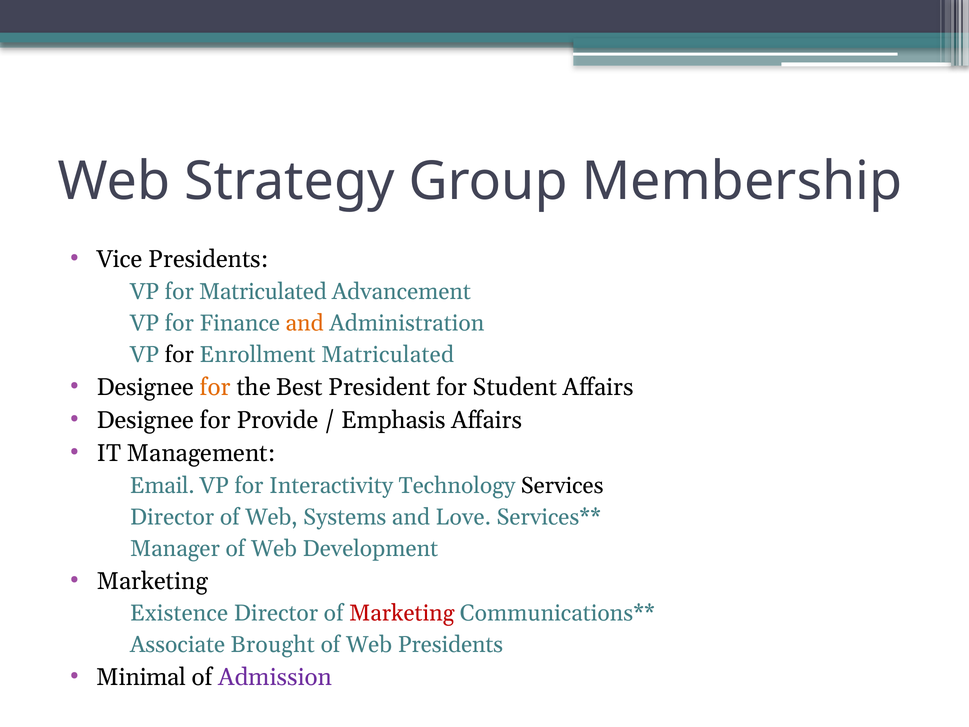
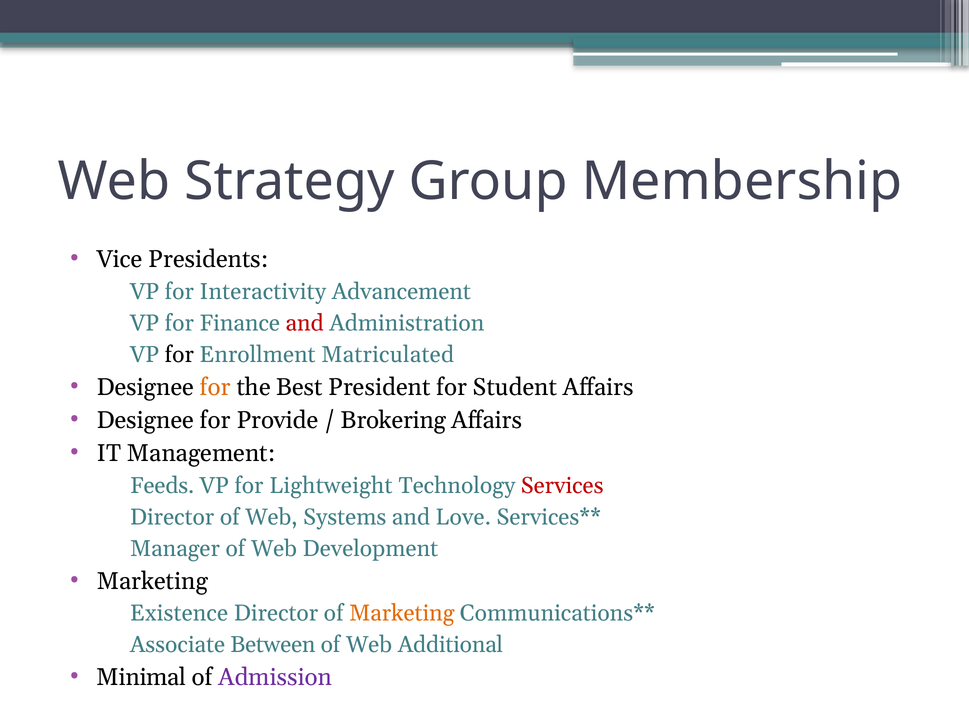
for Matriculated: Matriculated -> Interactivity (263, 292)
and colour: orange -> red (305, 323)
Emphasis: Emphasis -> Brokering (393, 420)
Email: Email -> Feeds (162, 485)
Interactivity: Interactivity -> Lightweight (331, 485)
Services colour: black -> red (562, 485)
Marketing colour: red -> orange (402, 613)
Brought: Brought -> Between (273, 645)
Web Presidents: Presidents -> Additional (450, 645)
